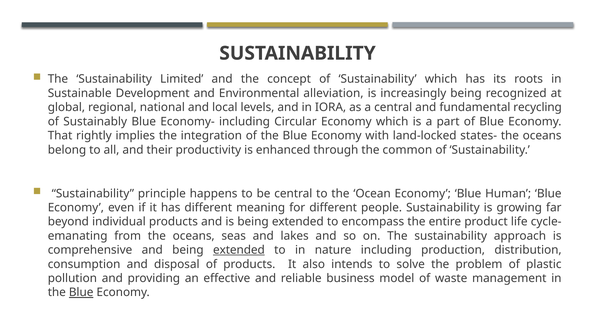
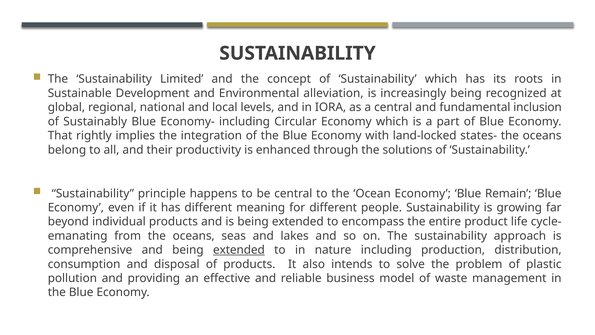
recycling: recycling -> inclusion (538, 107)
common: common -> solutions (407, 150)
Human: Human -> Remain (508, 193)
Blue underline: present -> none (81, 292)
